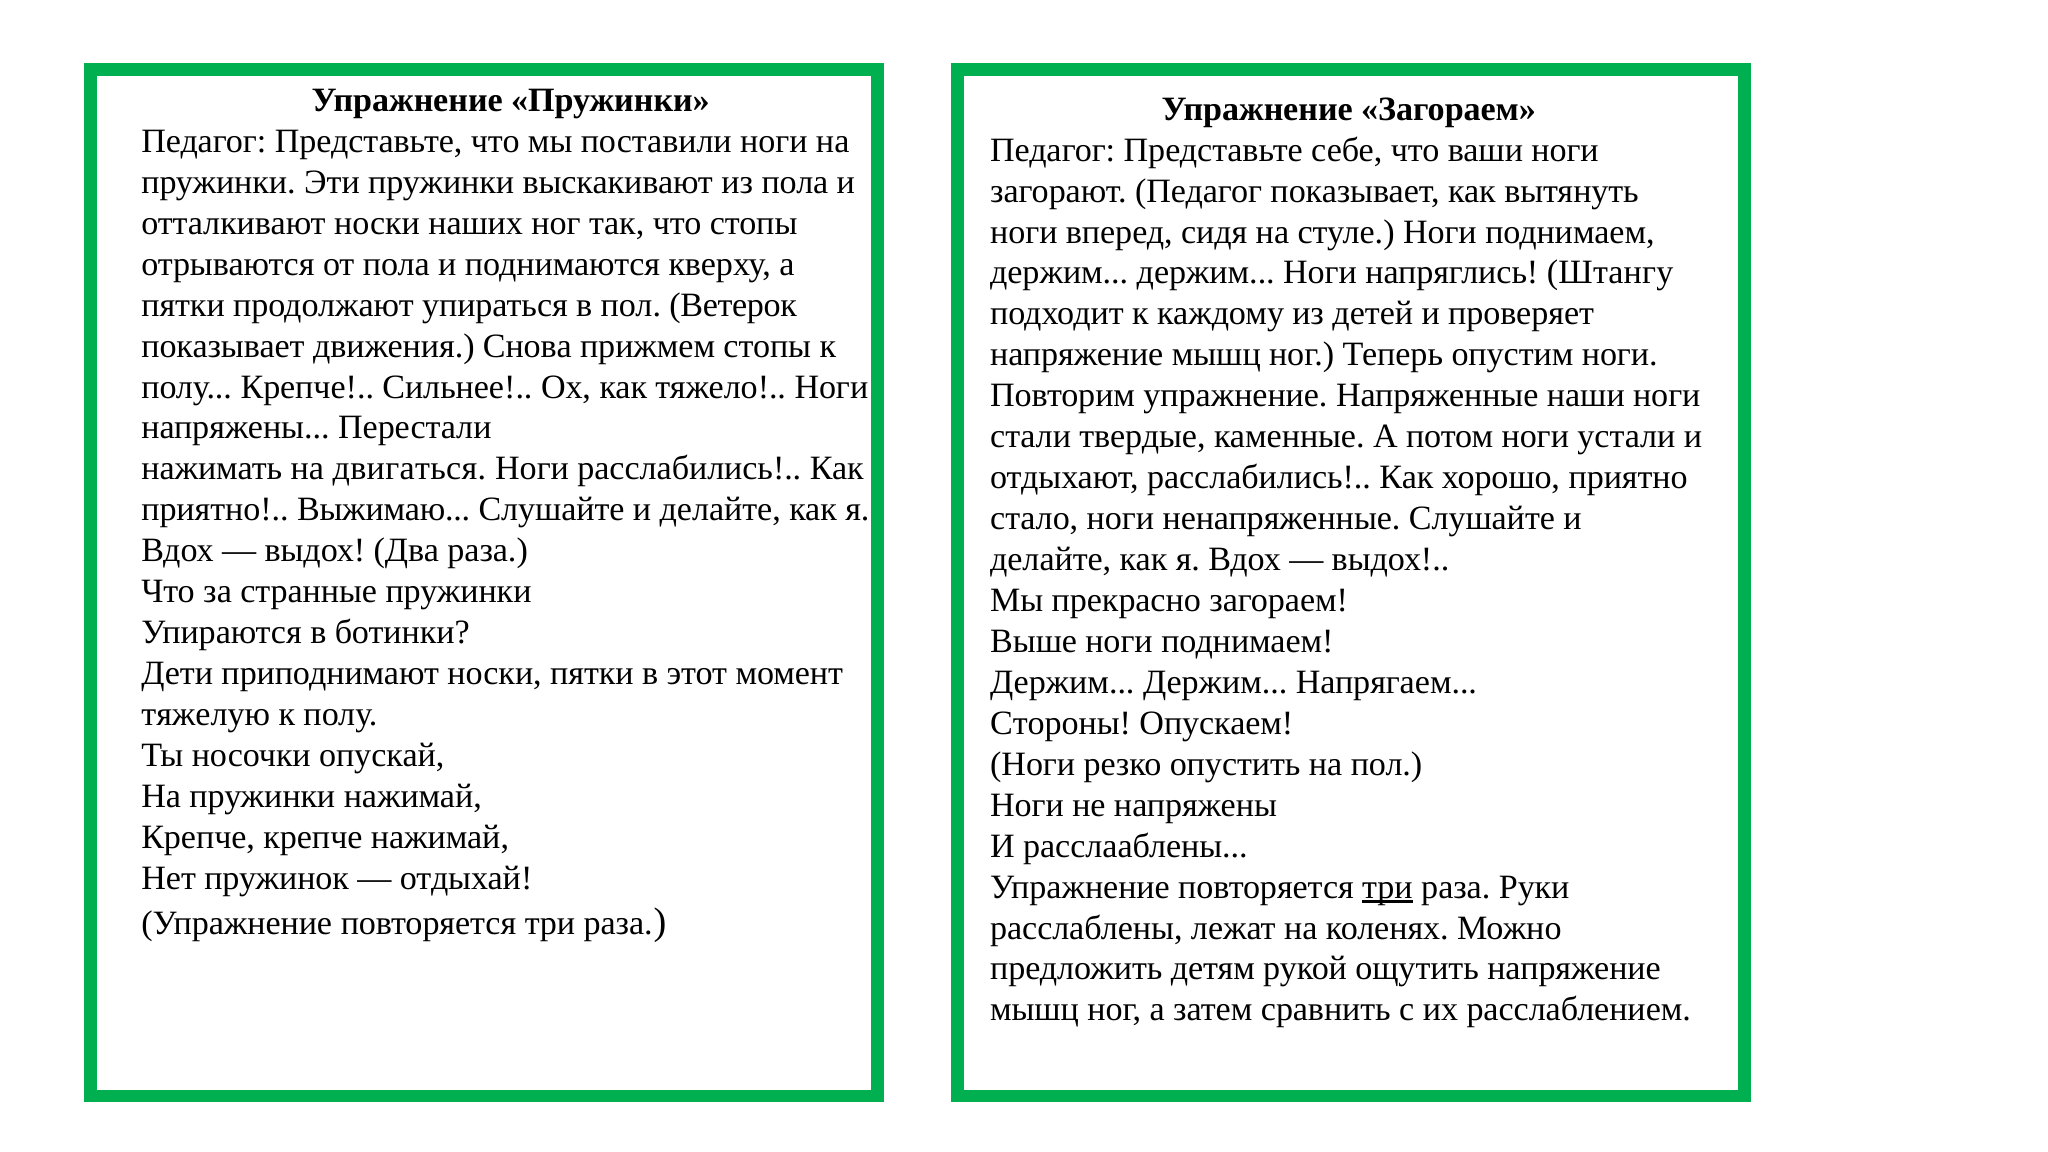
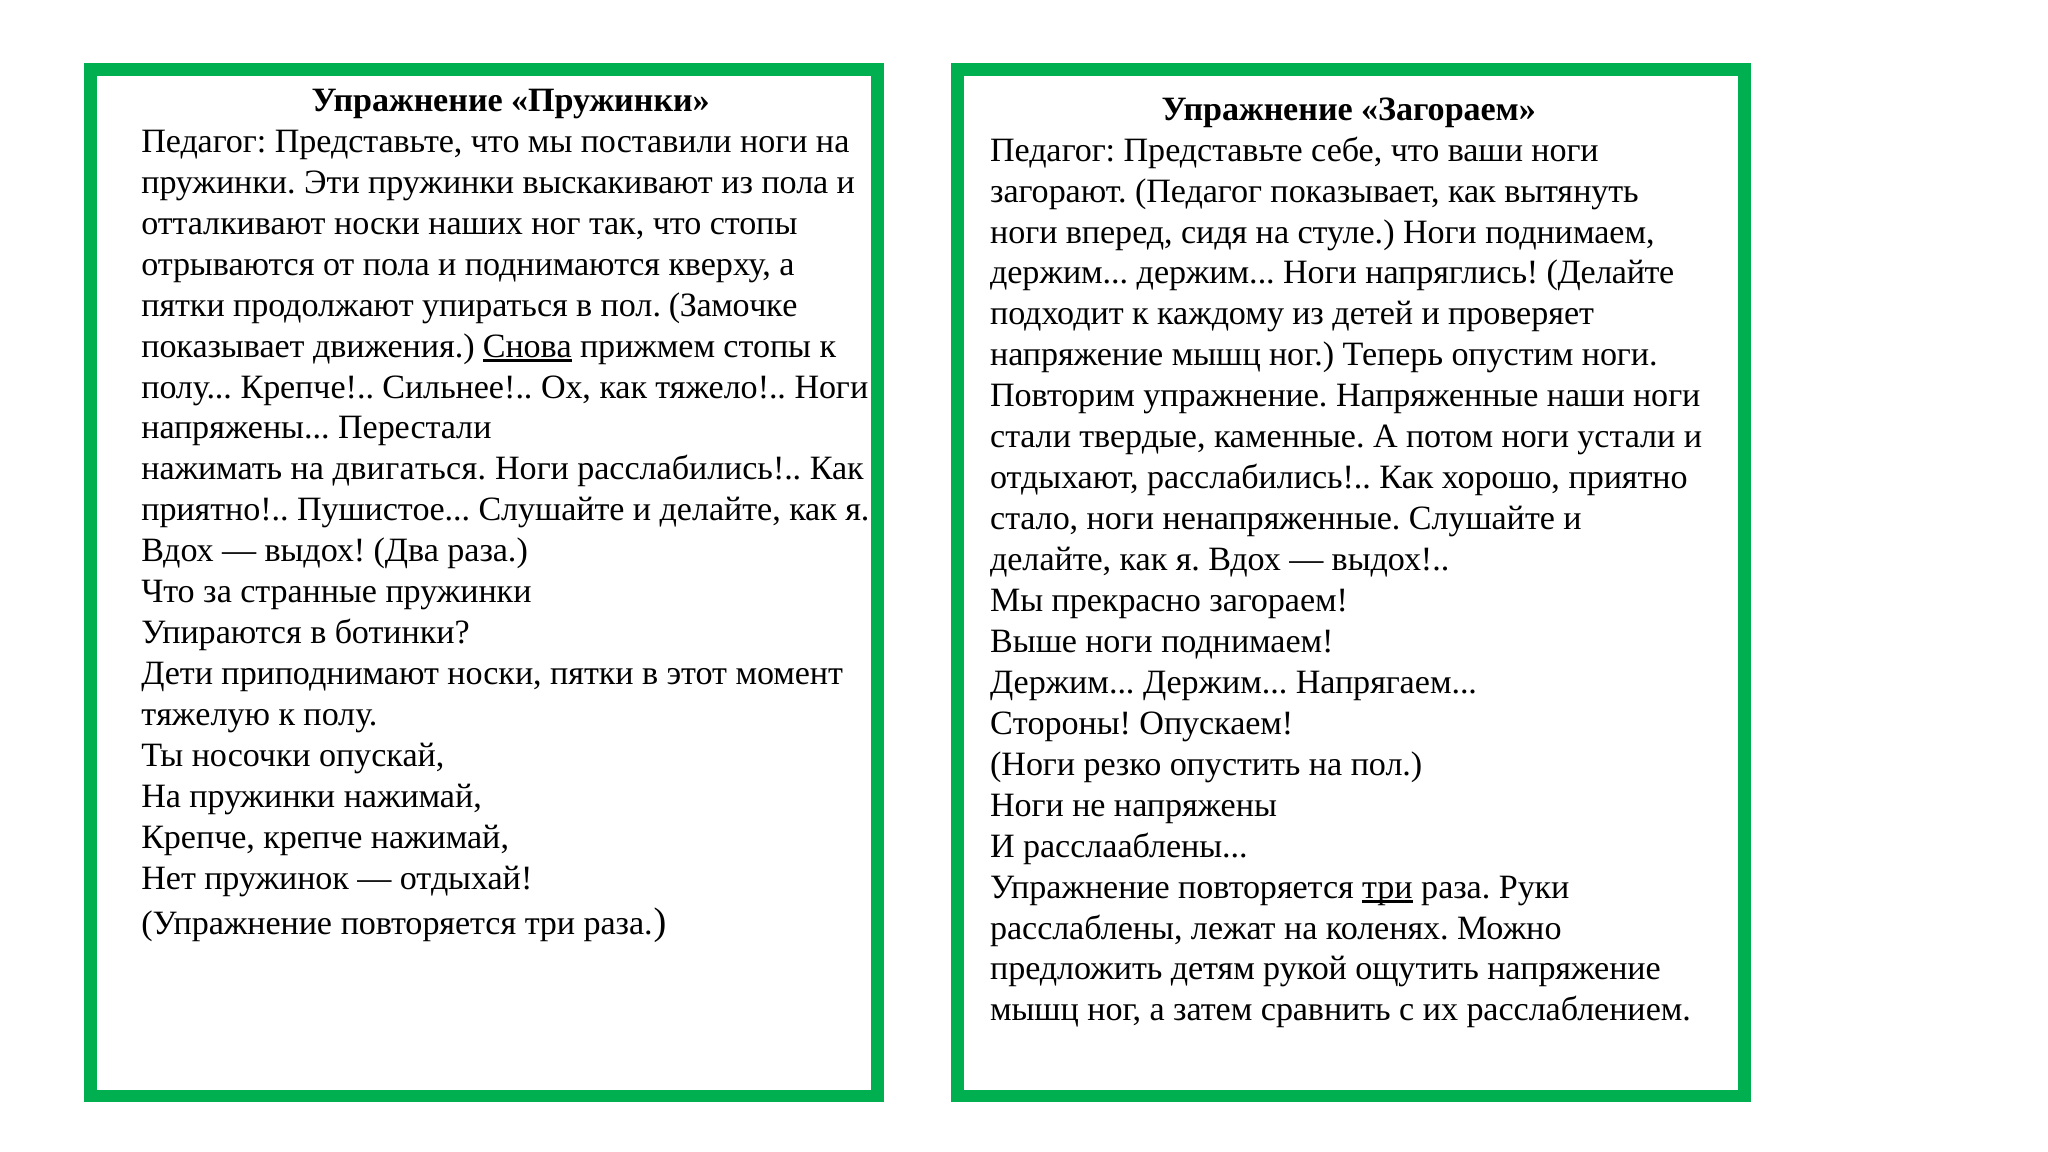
напряглись Штангу: Штангу -> Делайте (1610, 273)
Ветерок: Ветерок -> Замочке (733, 305)
Снова underline: none -> present (527, 346)
Выжимаю: Выжимаю -> Пушистое (384, 510)
